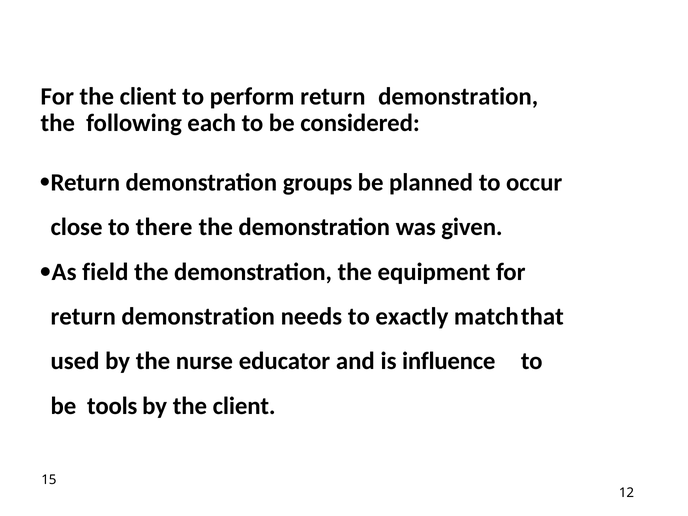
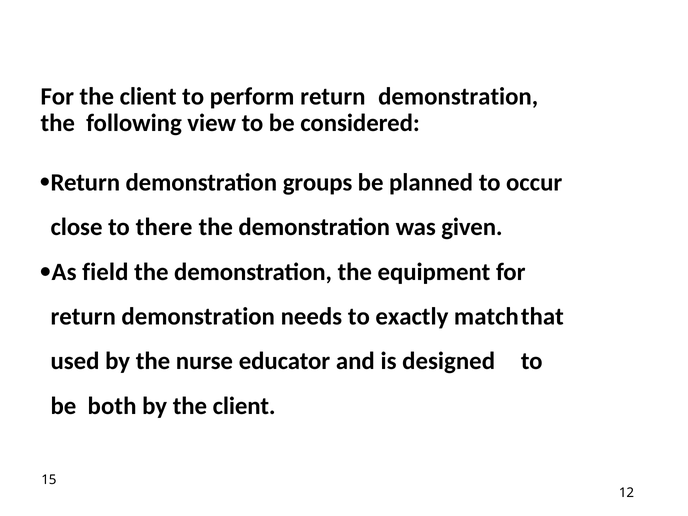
each: each -> view (212, 123)
influence: influence -> designed (449, 361)
tools: tools -> both (112, 406)
